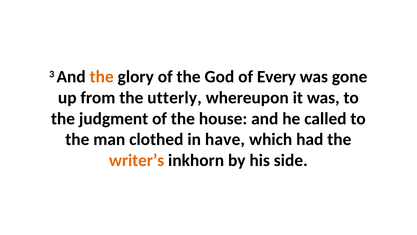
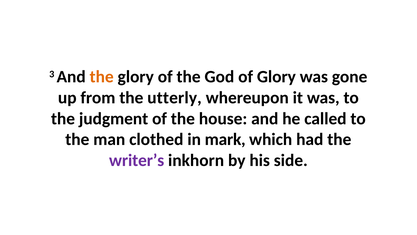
of Every: Every -> Glory (276, 77)
have: have -> mark (225, 139)
writer’s colour: orange -> purple (137, 160)
